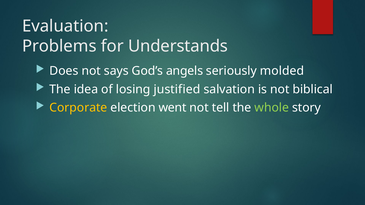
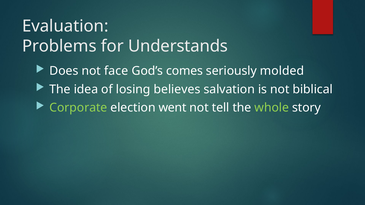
says: says -> face (116, 71)
angels: angels -> comes (185, 71)
justified: justified -> believes (177, 89)
Corporate colour: yellow -> light green (78, 108)
